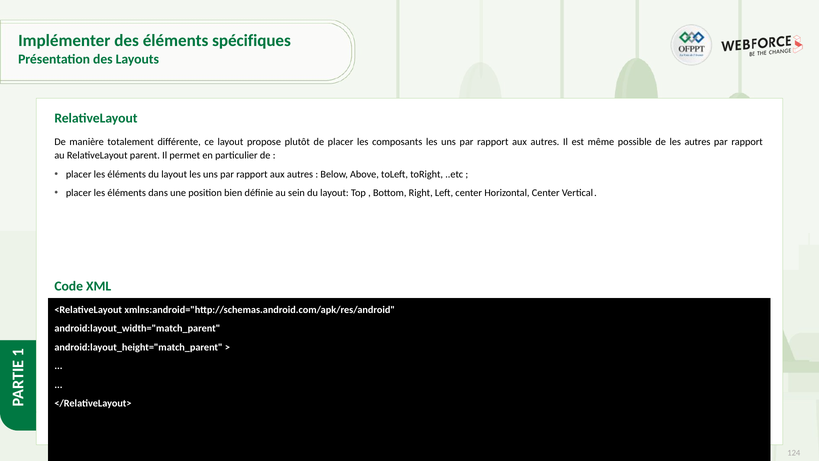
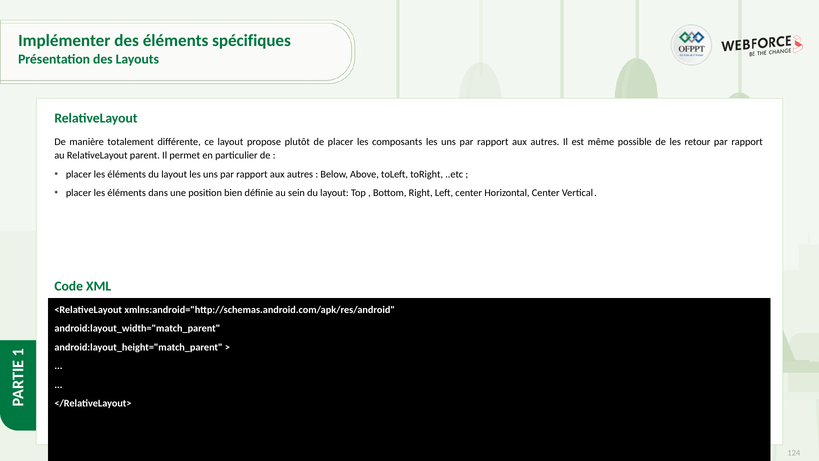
les autres: autres -> retour (697, 142)
